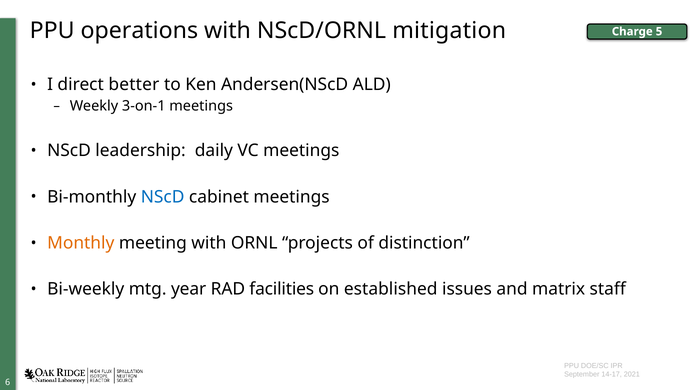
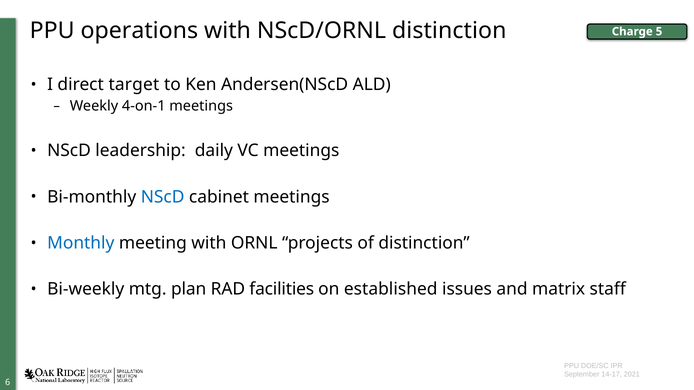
NScD/ORNL mitigation: mitigation -> distinction (449, 31)
better: better -> target (134, 85)
3-on-1: 3-on-1 -> 4-on-1 (144, 106)
Monthly colour: orange -> blue (81, 243)
year: year -> plan (189, 289)
